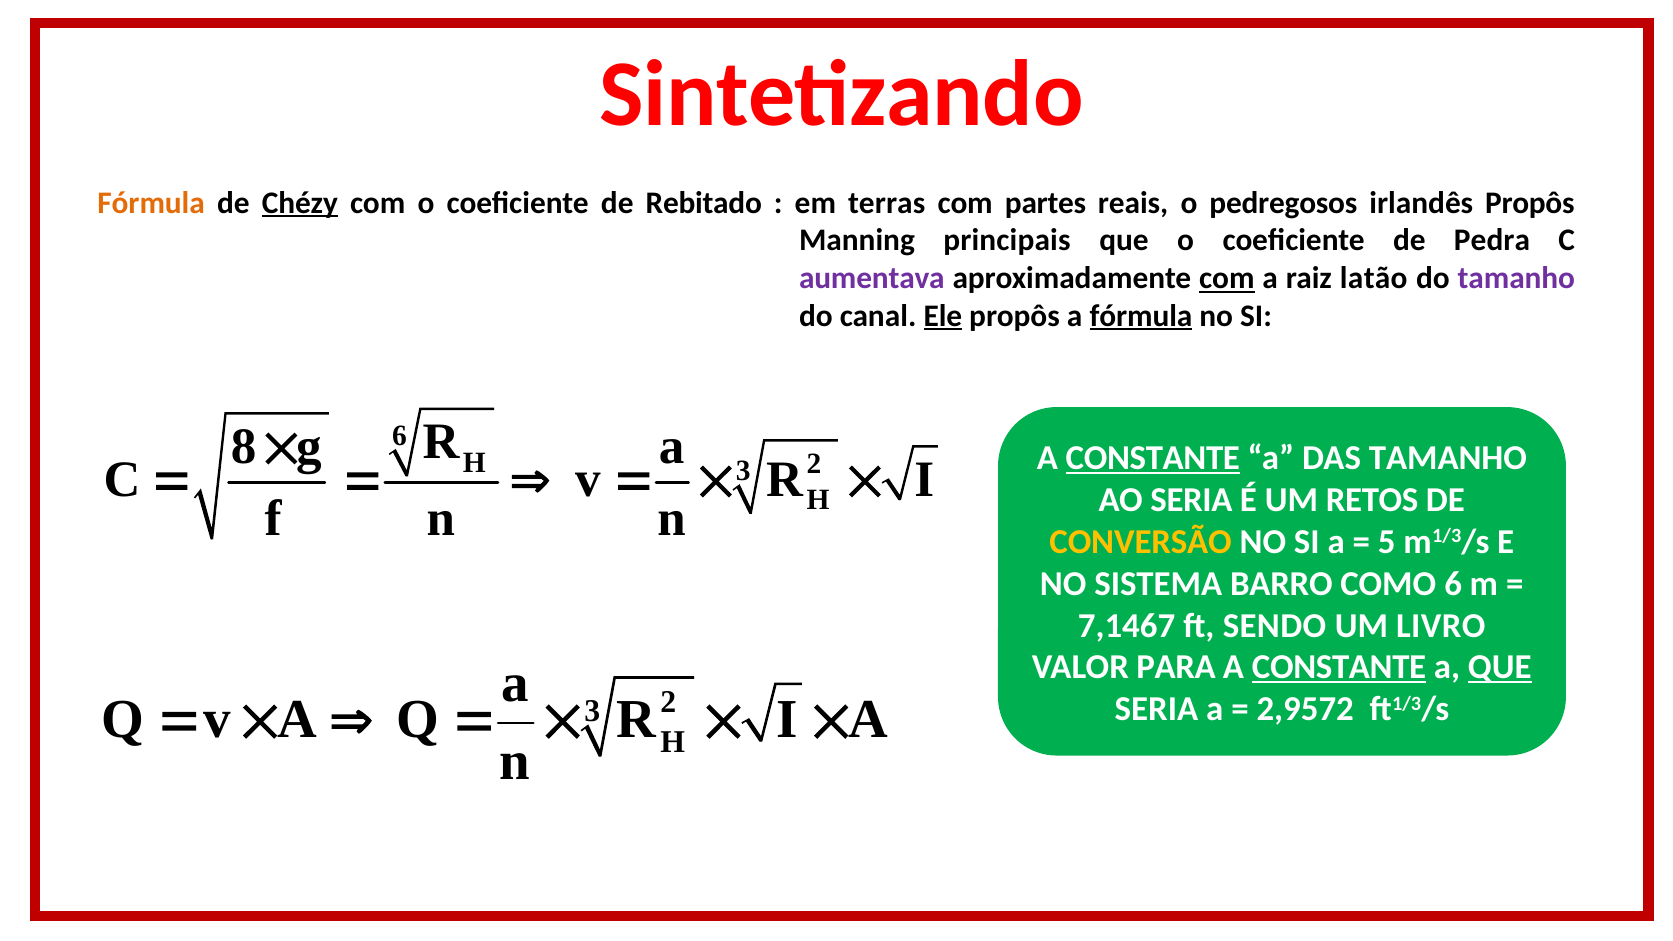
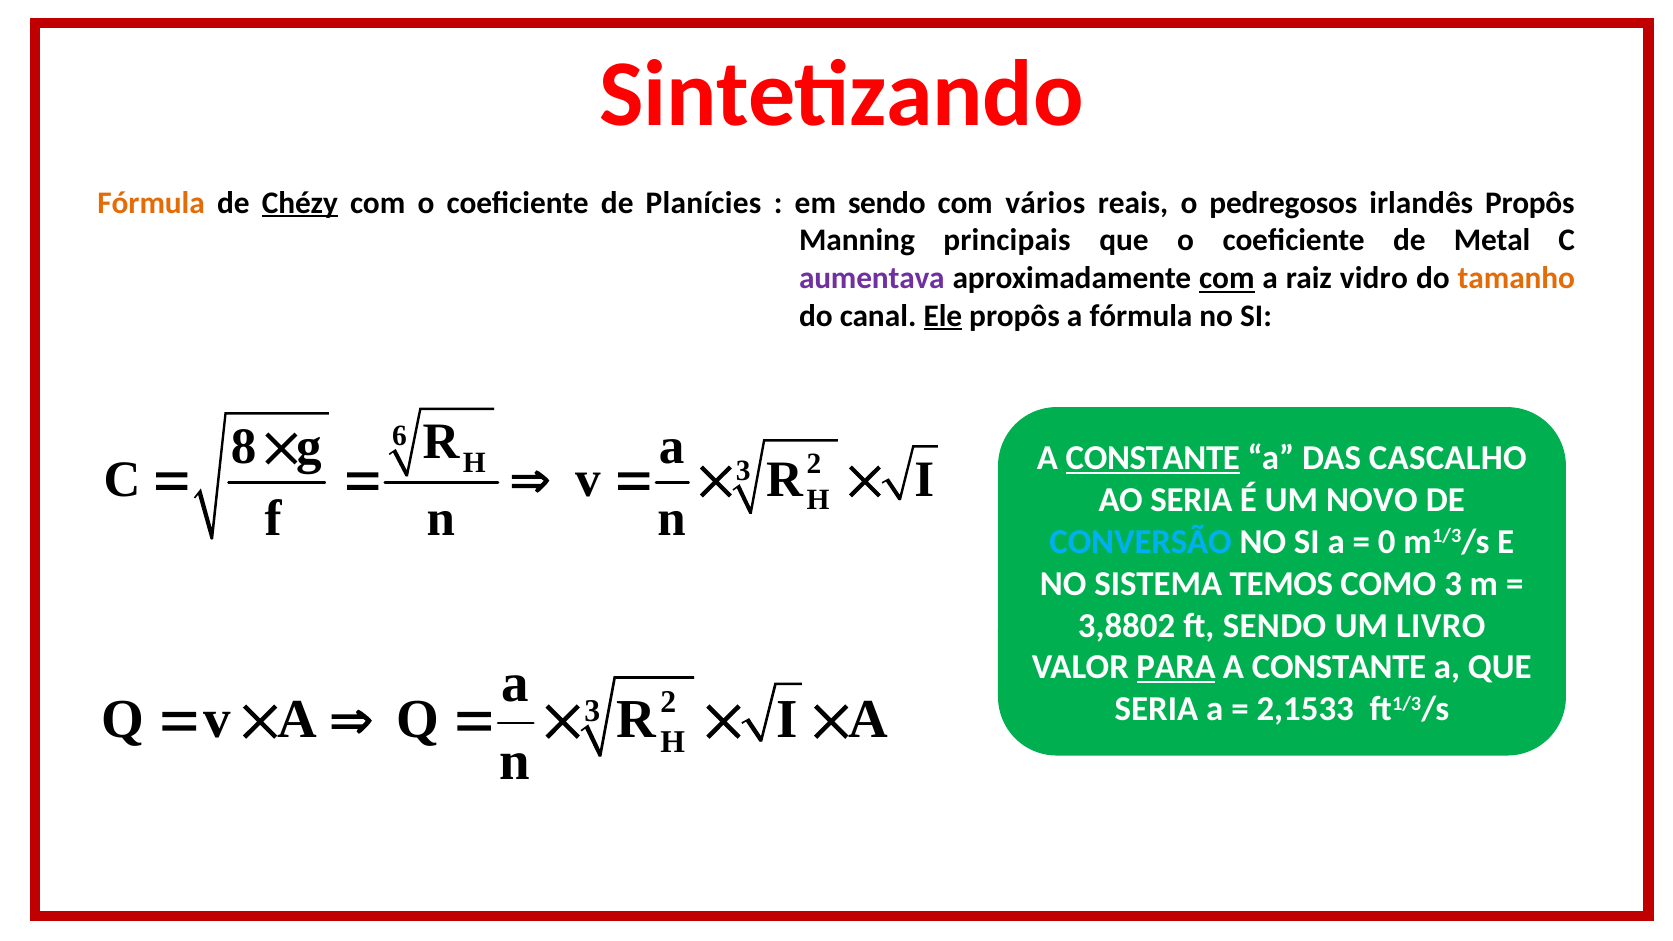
Rebitado: Rebitado -> Planícies (704, 203)
em terras: terras -> sendo (887, 203)
partes: partes -> vários (1045, 203)
Pedra: Pedra -> Metal (1492, 240)
latão: latão -> vidro (1374, 278)
tamanho colour: purple -> orange (1516, 278)
fórmula underline: present -> none (1141, 316)
DAS TAMANHO: TAMANHO -> CASCALHO (1448, 458)
RETOS: RETOS -> NOVO (1372, 500)
CONVERSÃO colour: yellow -> light blue (1141, 542)
5: 5 -> 0 (1387, 542)
BARRO: BARRO -> TEMOS (1281, 584)
COMO 6: 6 -> 3 (1453, 584)
7,1467: 7,1467 -> 3,8802 (1127, 626)
PARA underline: none -> present (1176, 667)
CONSTANTE underline: present -> none (1339, 667)
QUE underline: present -> none (1500, 667)
2,9572: 2,9572 -> 2,1533 (1305, 709)
